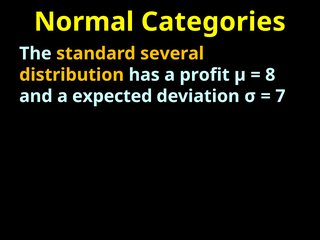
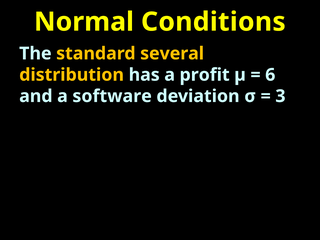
Categories: Categories -> Conditions (213, 22)
8: 8 -> 6 (270, 75)
expected: expected -> software (112, 96)
7: 7 -> 3 (280, 96)
